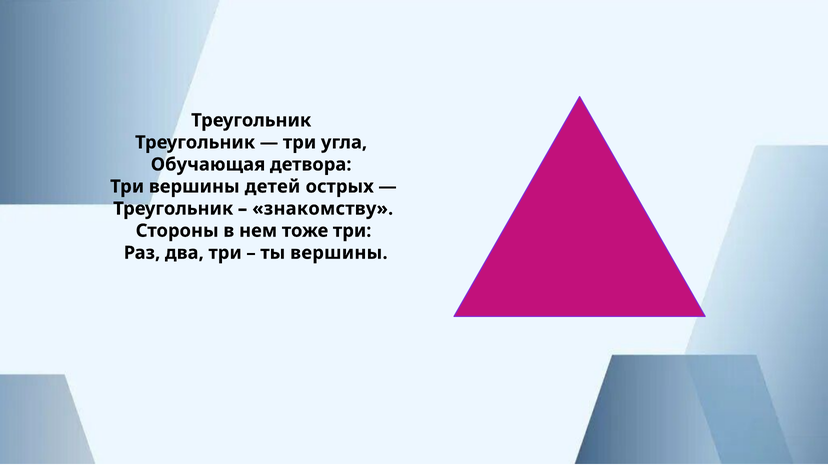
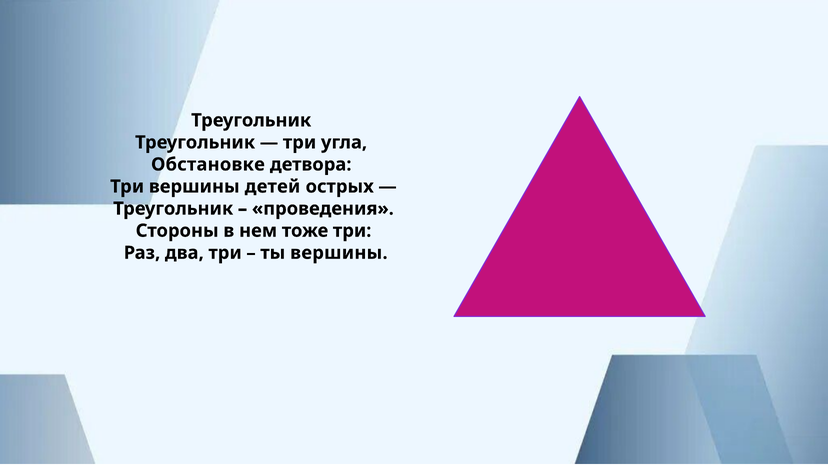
Обучающая: Обучающая -> Обстановке (208, 164)
знакомству: знакомству -> проведения (323, 209)
